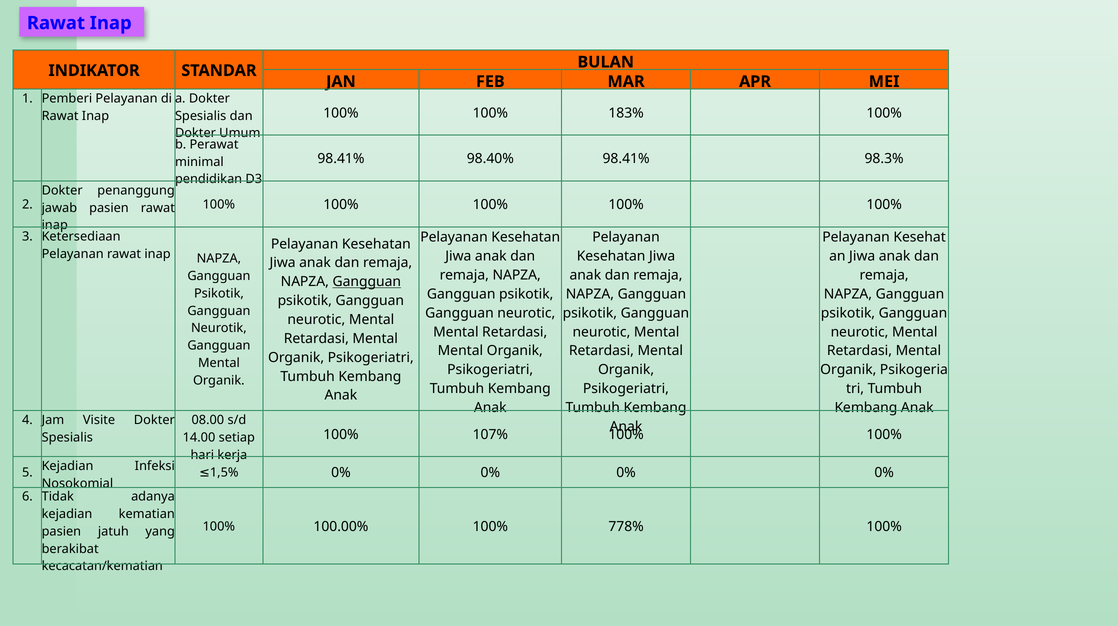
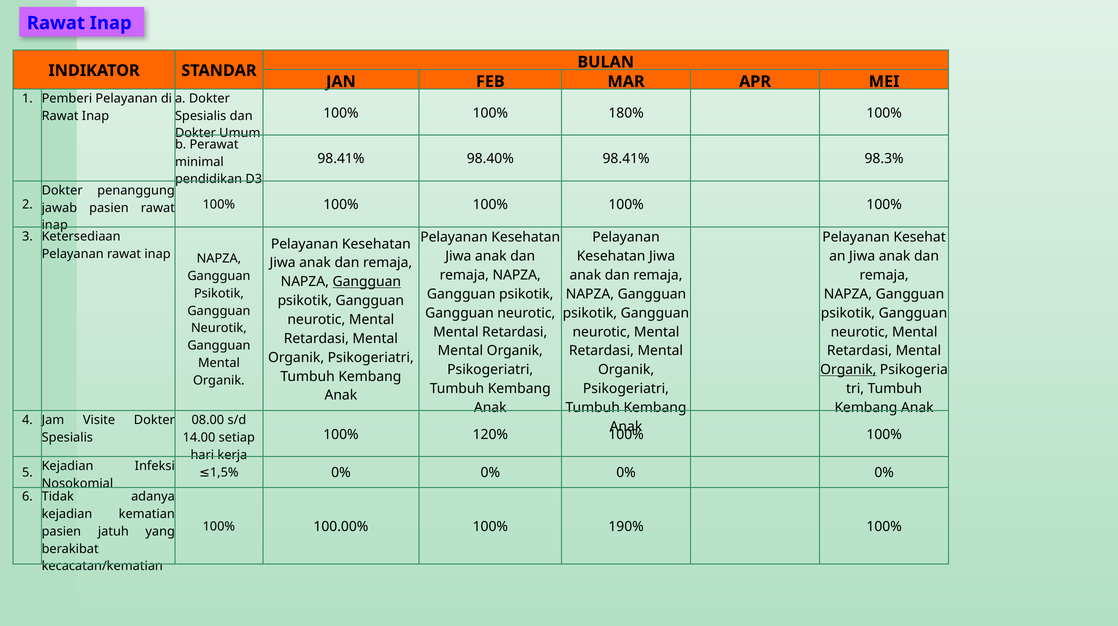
183%: 183% -> 180% (626, 113)
Organik underline: none -> present (848, 370)
107%: 107% -> 120% (490, 435)
778%: 778% -> 190% (626, 527)
